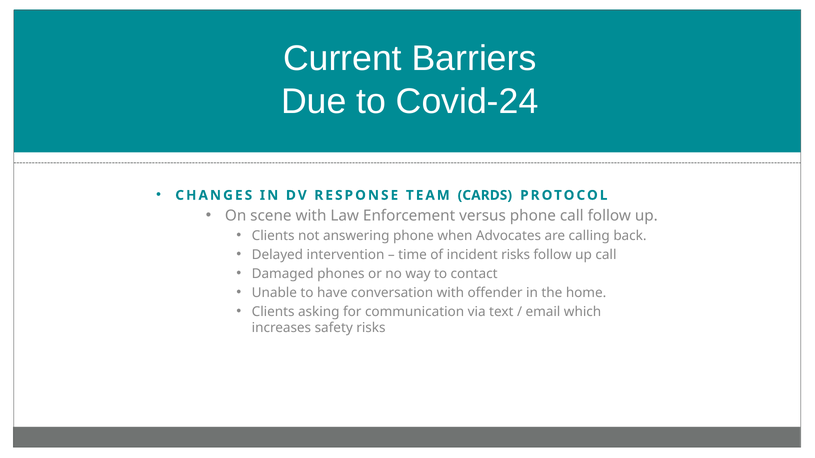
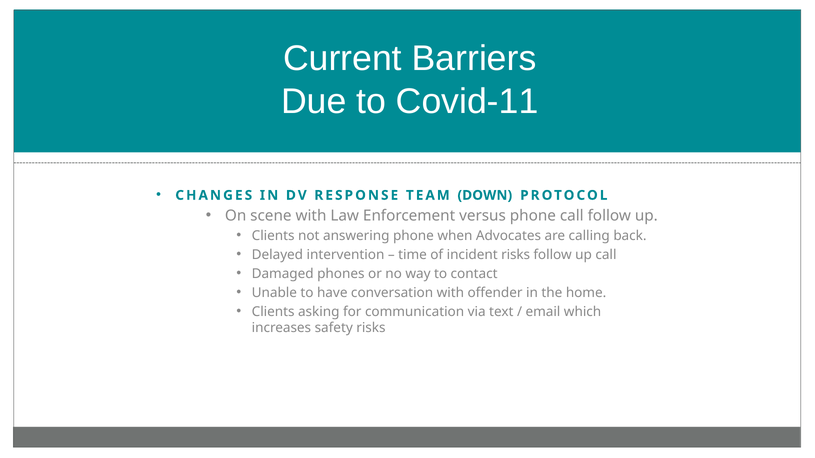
Covid-24: Covid-24 -> Covid-11 (467, 102)
CARDS: CARDS -> DOWN (485, 195)
